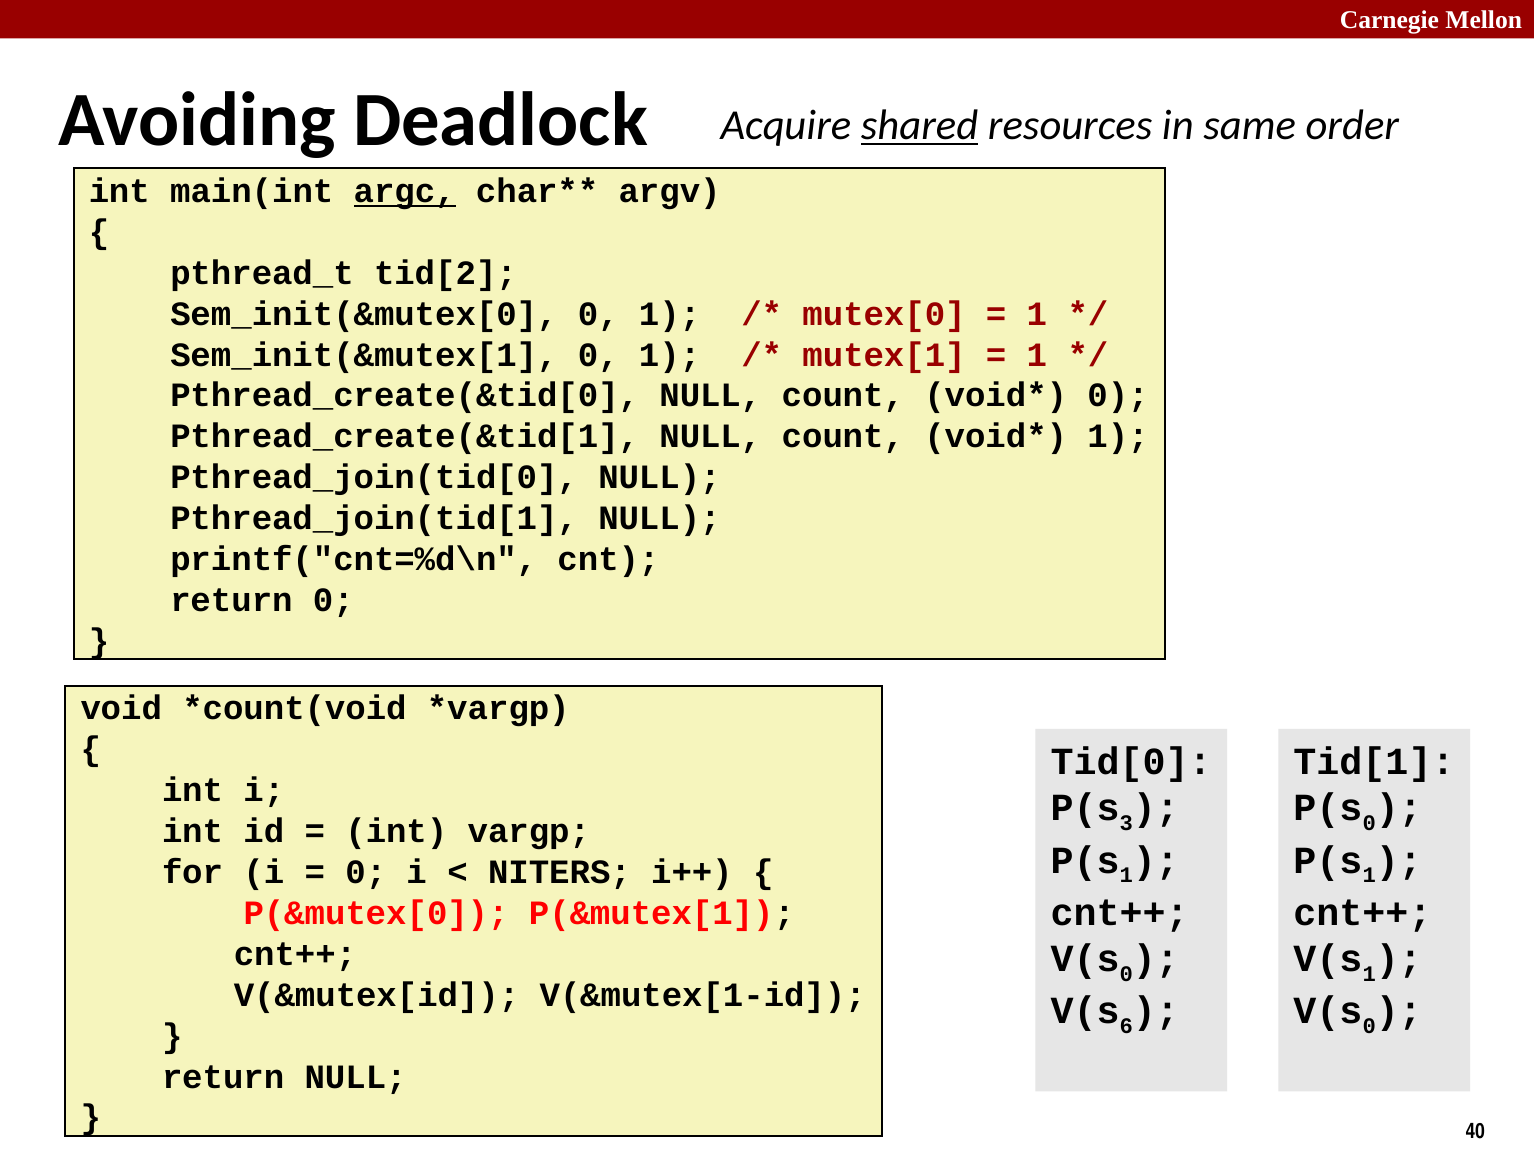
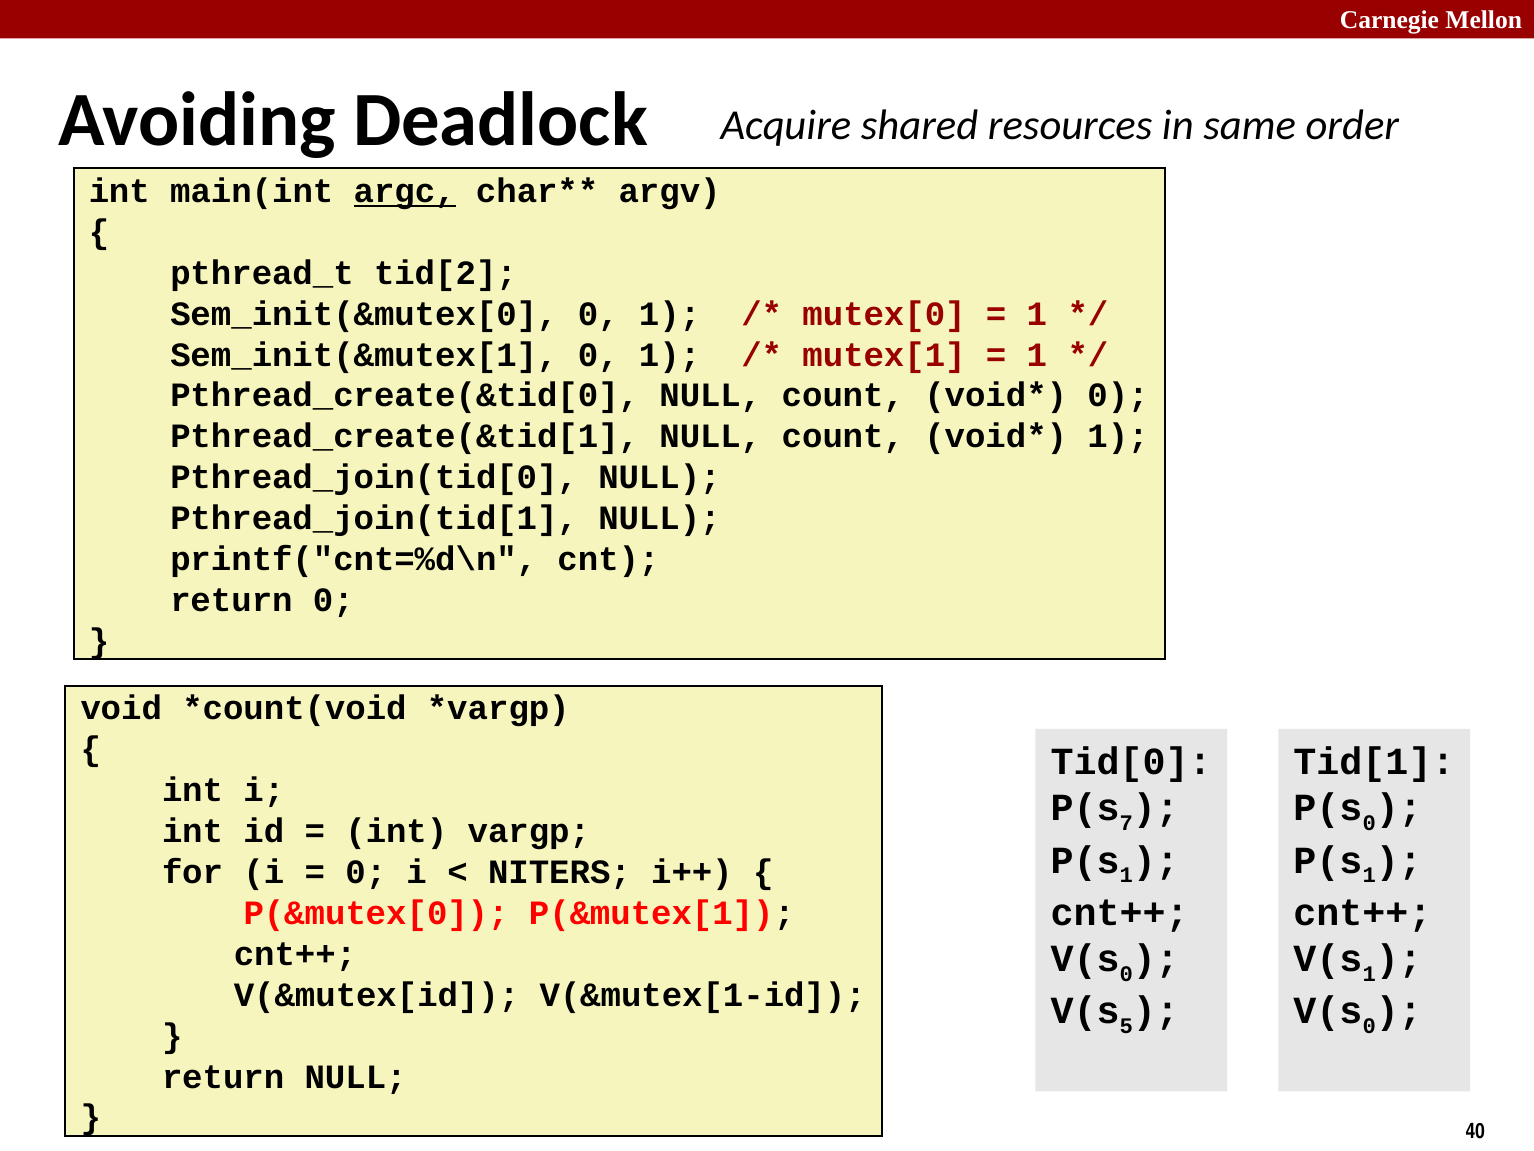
shared underline: present -> none (920, 126)
3: 3 -> 7 (1126, 823)
6: 6 -> 5 (1126, 1026)
